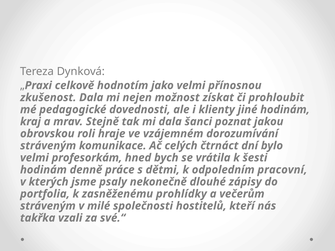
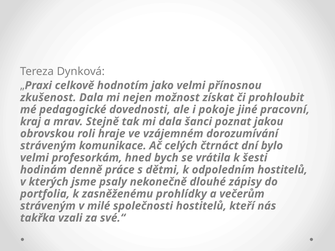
klienty: klienty -> pokoje (217, 110)
jiné hodinám: hodinám -> pracovní (285, 110)
odpoledním pracovní: pracovní -> hostitelů (282, 170)
